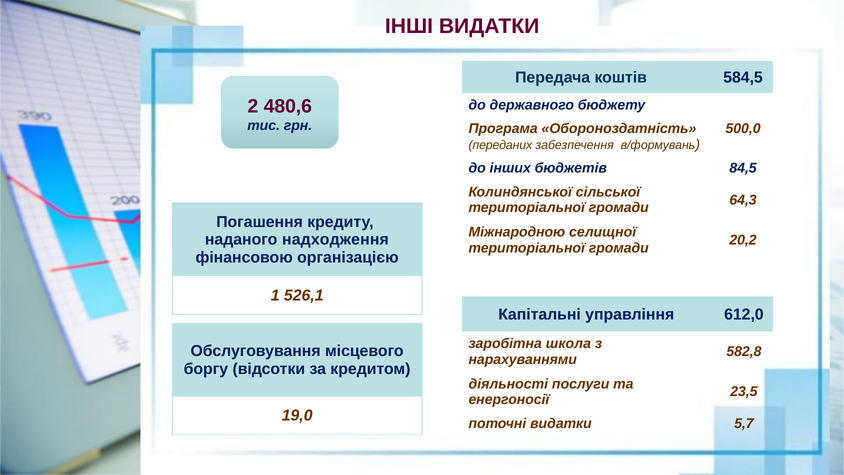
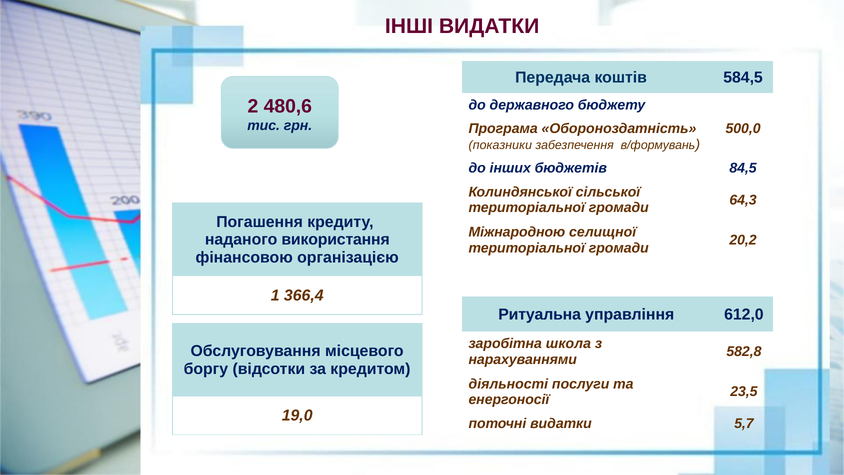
переданих: переданих -> показники (500, 145)
надходження: надходження -> використання (336, 240)
526,1: 526,1 -> 366,4 (304, 295)
Капітальні: Капітальні -> Ритуальна (540, 314)
